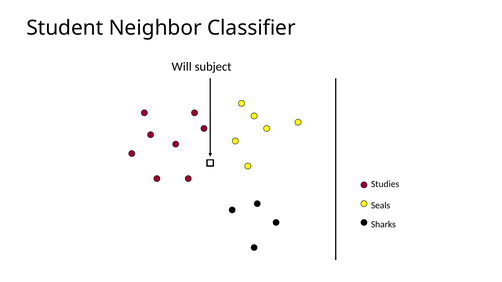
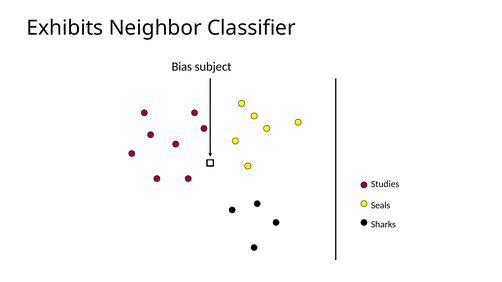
Student: Student -> Exhibits (65, 28)
Will: Will -> Bias (182, 67)
